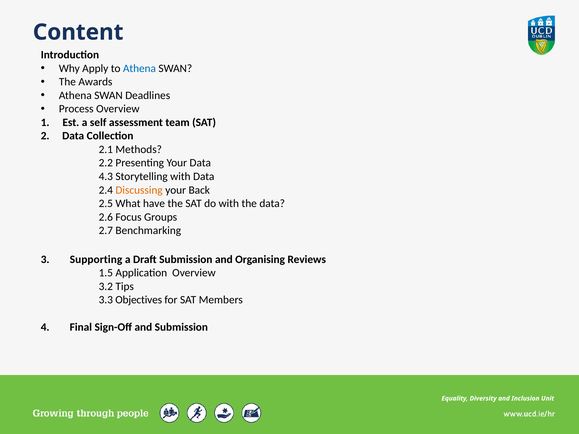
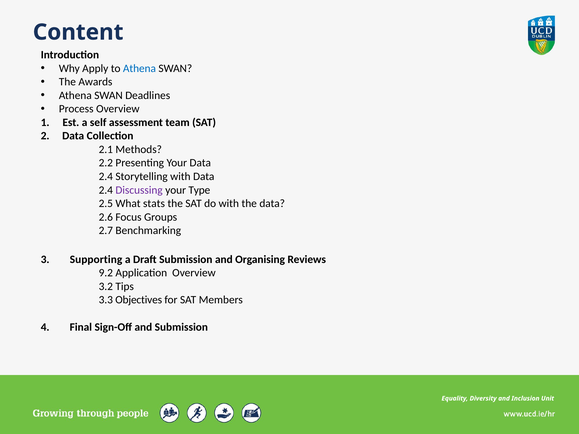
4.3: 4.3 -> 2.4 (106, 177)
Discussing colour: orange -> purple (139, 190)
Back: Back -> Type (199, 190)
have: have -> stats (154, 204)
1.5: 1.5 -> 9.2 (106, 273)
